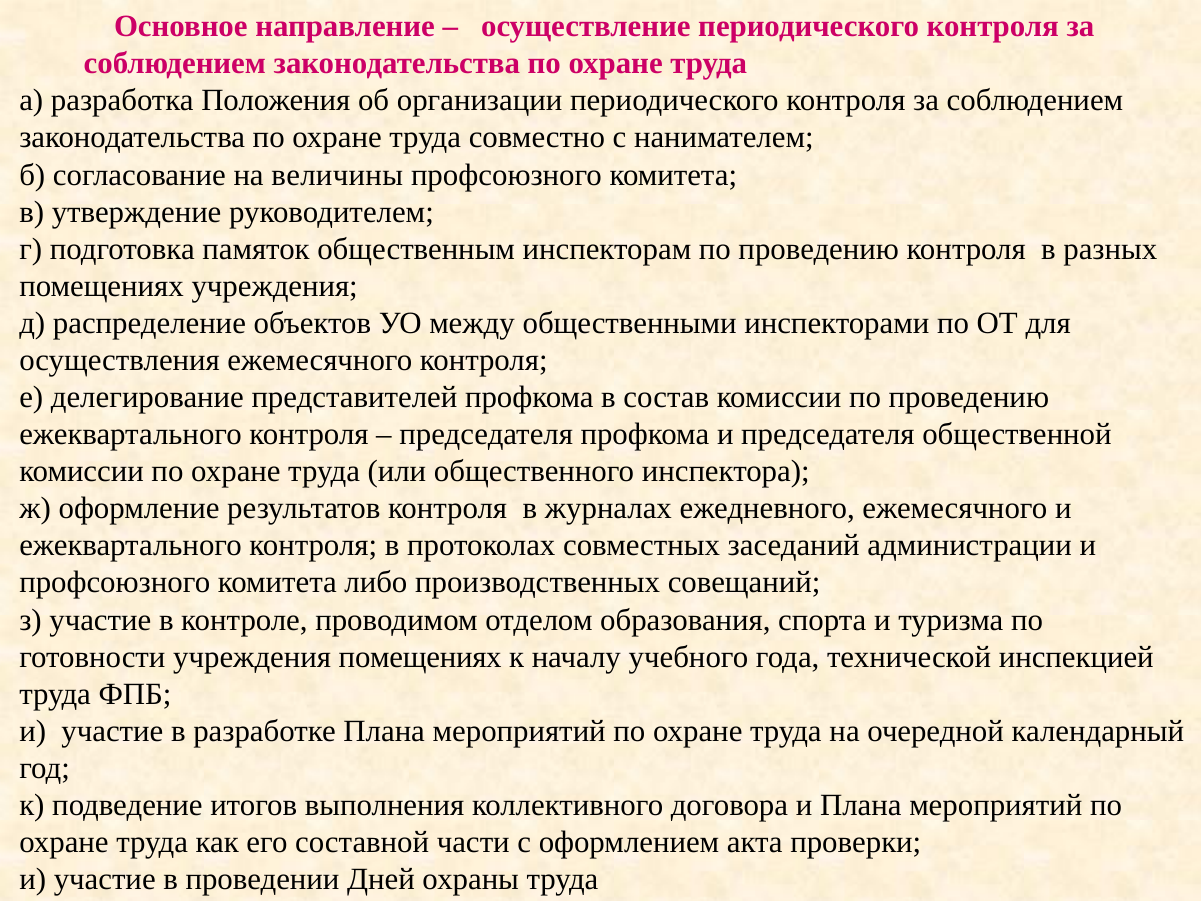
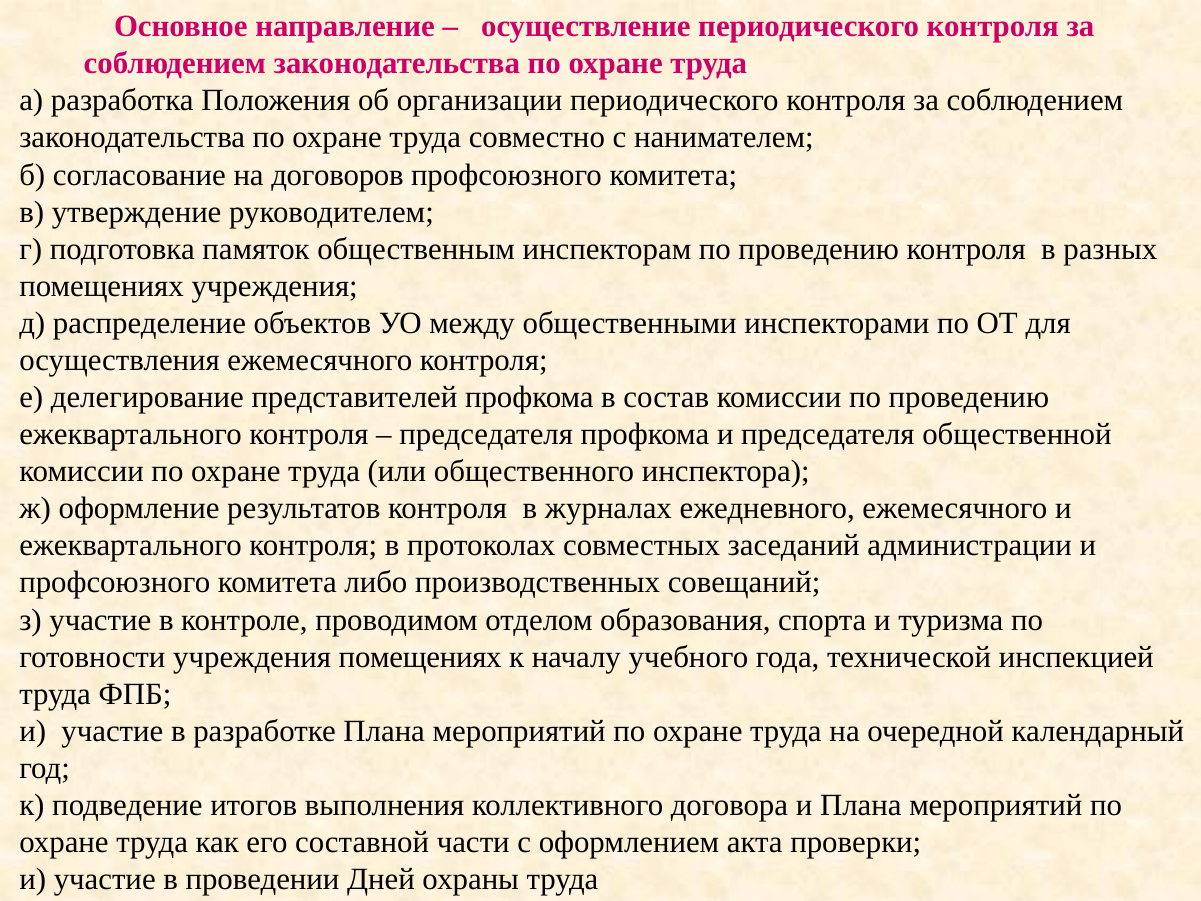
величины: величины -> договоров (337, 175)
